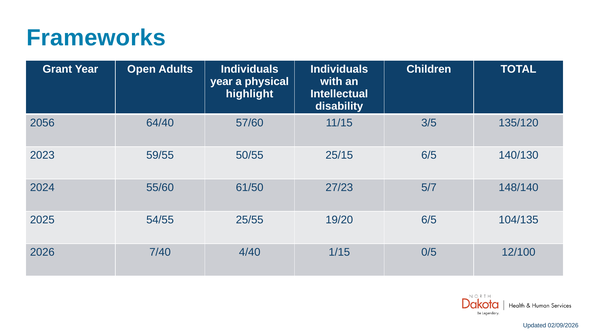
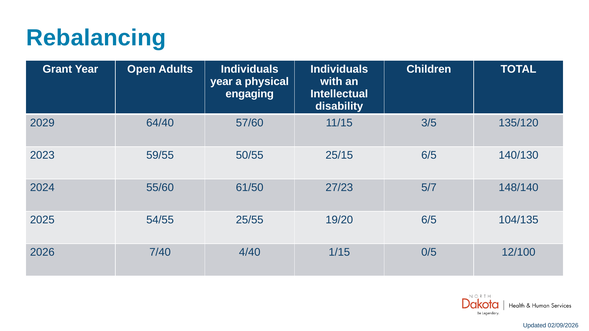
Frameworks: Frameworks -> Rebalancing (96, 38)
highlight: highlight -> engaging (250, 94)
2056: 2056 -> 2029 (42, 123)
